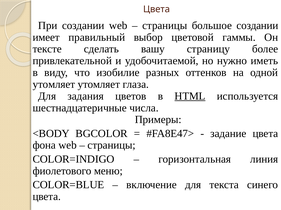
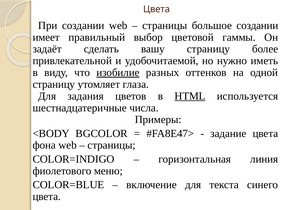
тексте: тексте -> задаёт (47, 49)
изобилие underline: none -> present (118, 73)
утомляет: утомляет -> страницу (54, 85)
